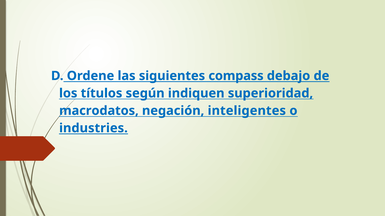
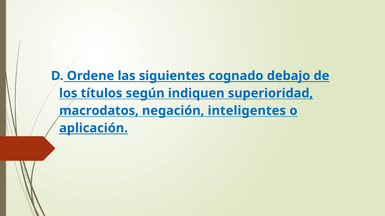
compass: compass -> cognado (236, 76)
industries: industries -> aplicación (93, 128)
